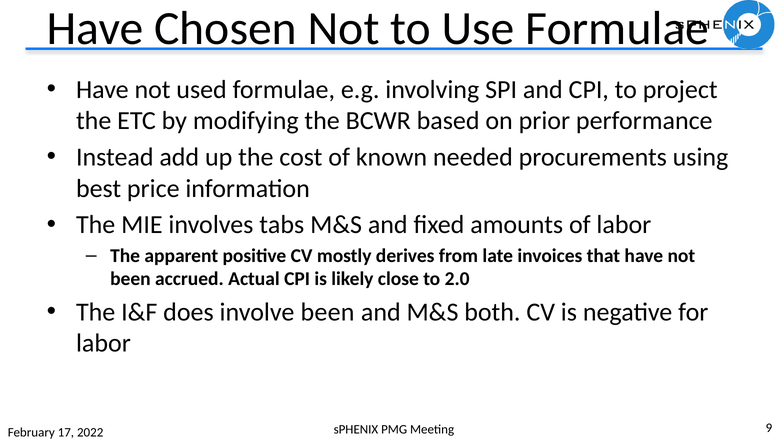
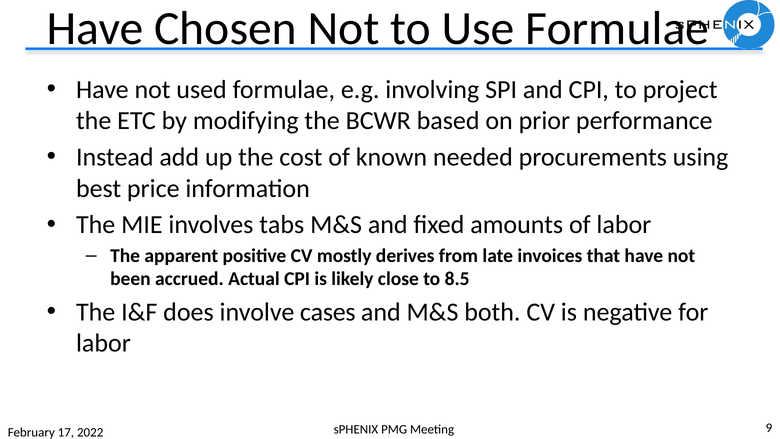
2.0: 2.0 -> 8.5 (457, 279)
involve been: been -> cases (328, 312)
